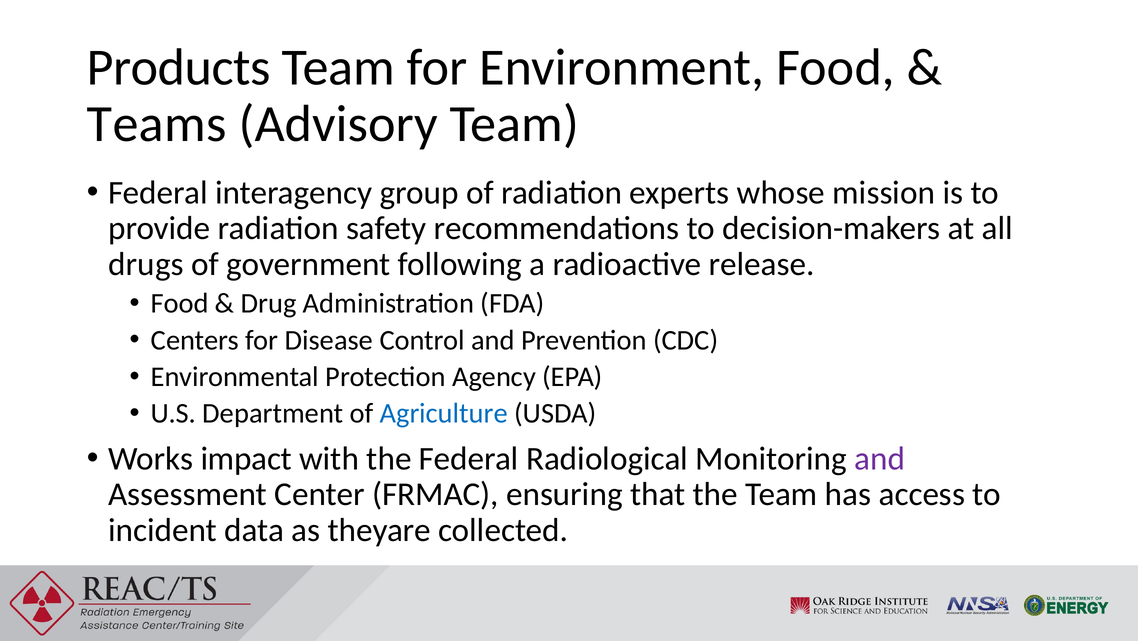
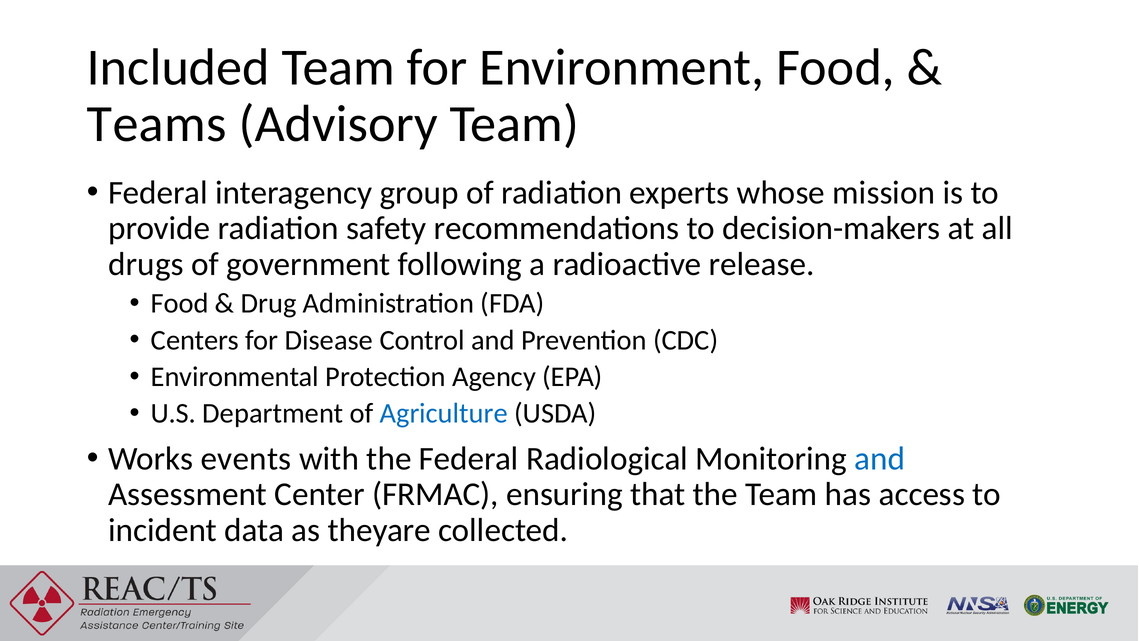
Products: Products -> Included (178, 67)
impact: impact -> events (246, 458)
and colour: purple -> blue (880, 458)
